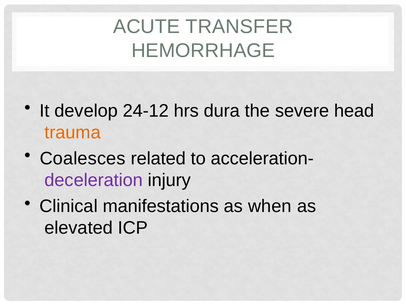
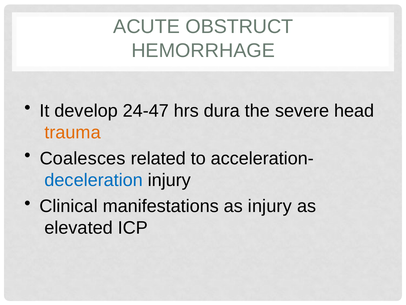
TRANSFER: TRANSFER -> OBSTRUCT (239, 27)
24-12: 24-12 -> 24-47 (146, 111)
deceleration colour: purple -> blue (94, 180)
as when: when -> injury (270, 206)
